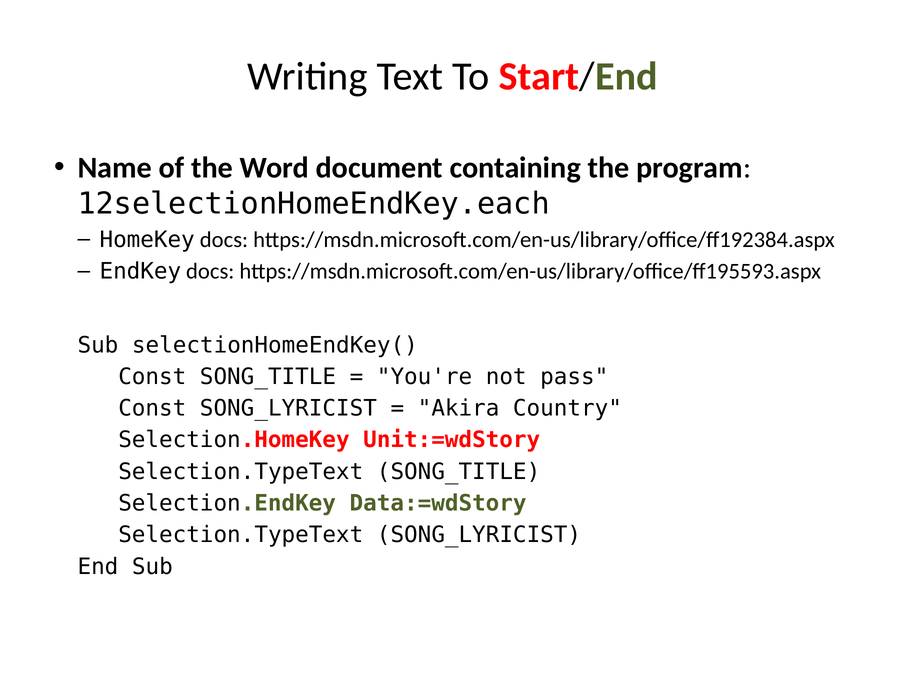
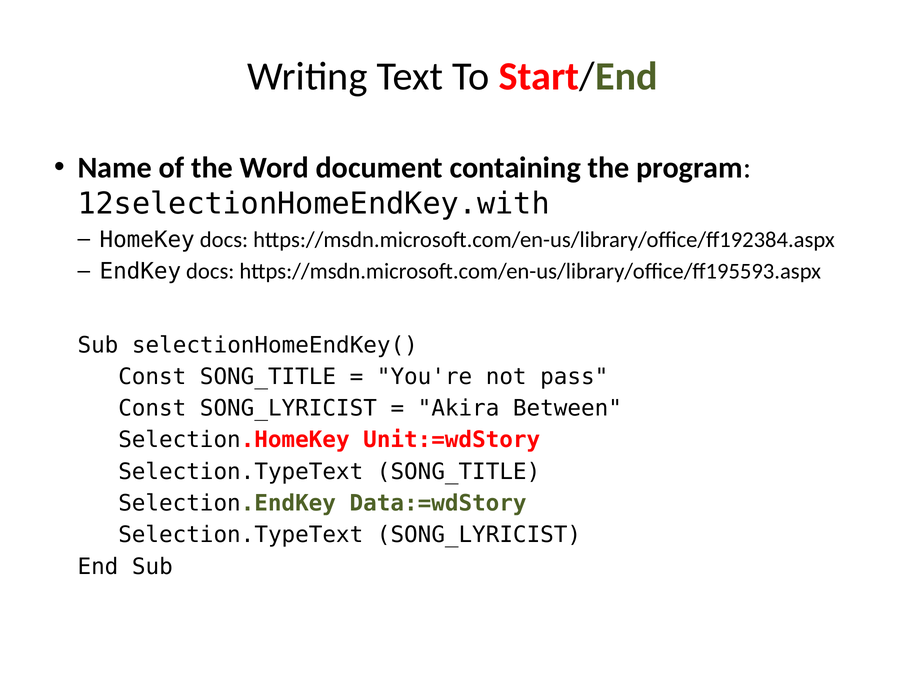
12selectionHomeEndKey.each: 12selectionHomeEndKey.each -> 12selectionHomeEndKey.with (314, 204)
Country: Country -> Between (567, 409)
